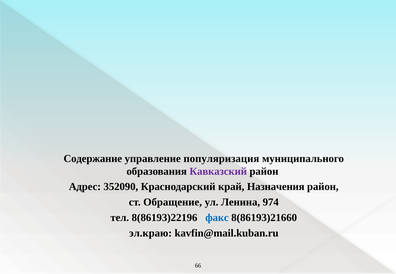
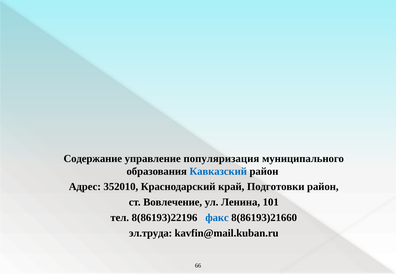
Кавказский colour: purple -> blue (218, 171)
352090: 352090 -> 352010 (121, 187)
Назначения: Назначения -> Подготовки (276, 187)
Обращение: Обращение -> Вовлечение (173, 202)
974: 974 -> 101 (271, 202)
эл.краю: эл.краю -> эл.труда (151, 233)
